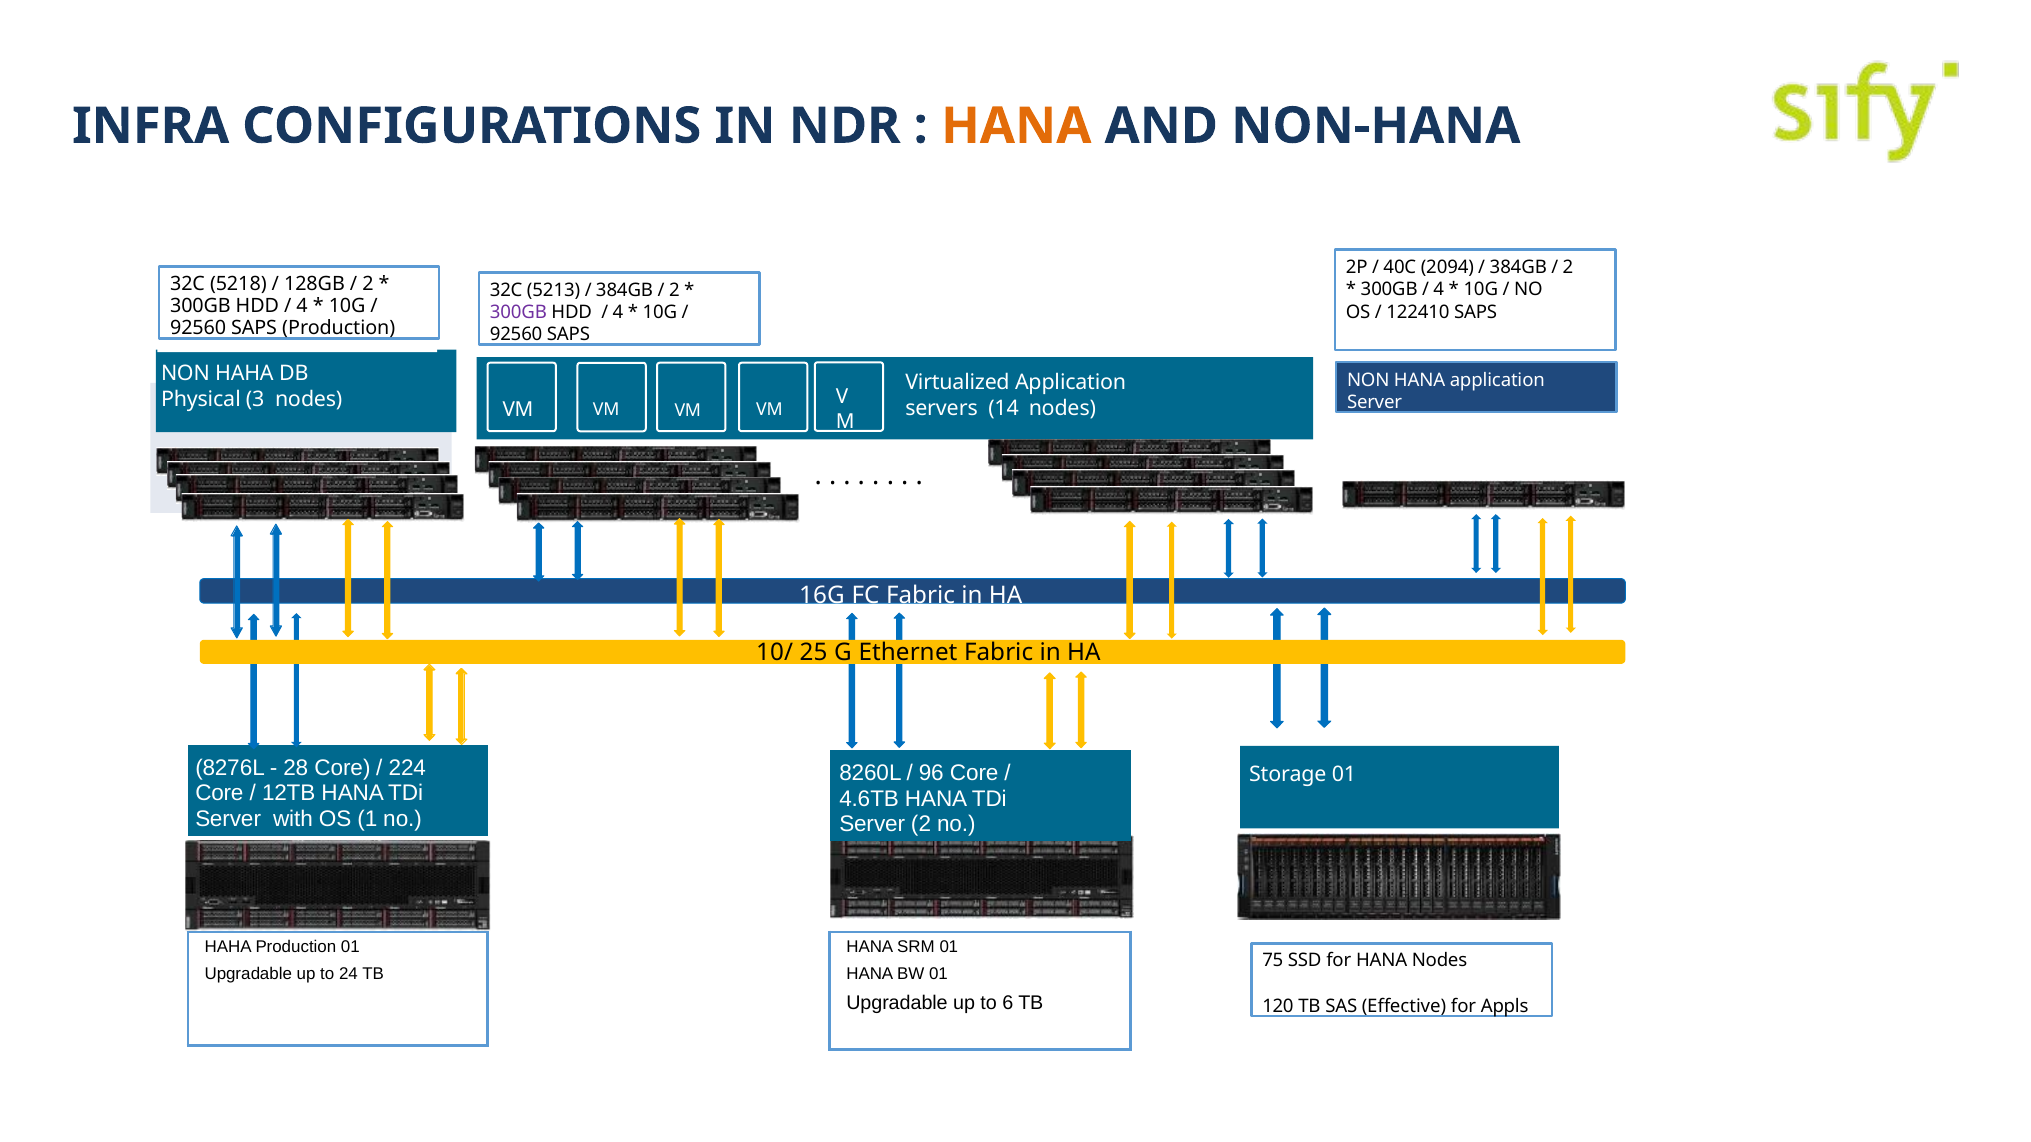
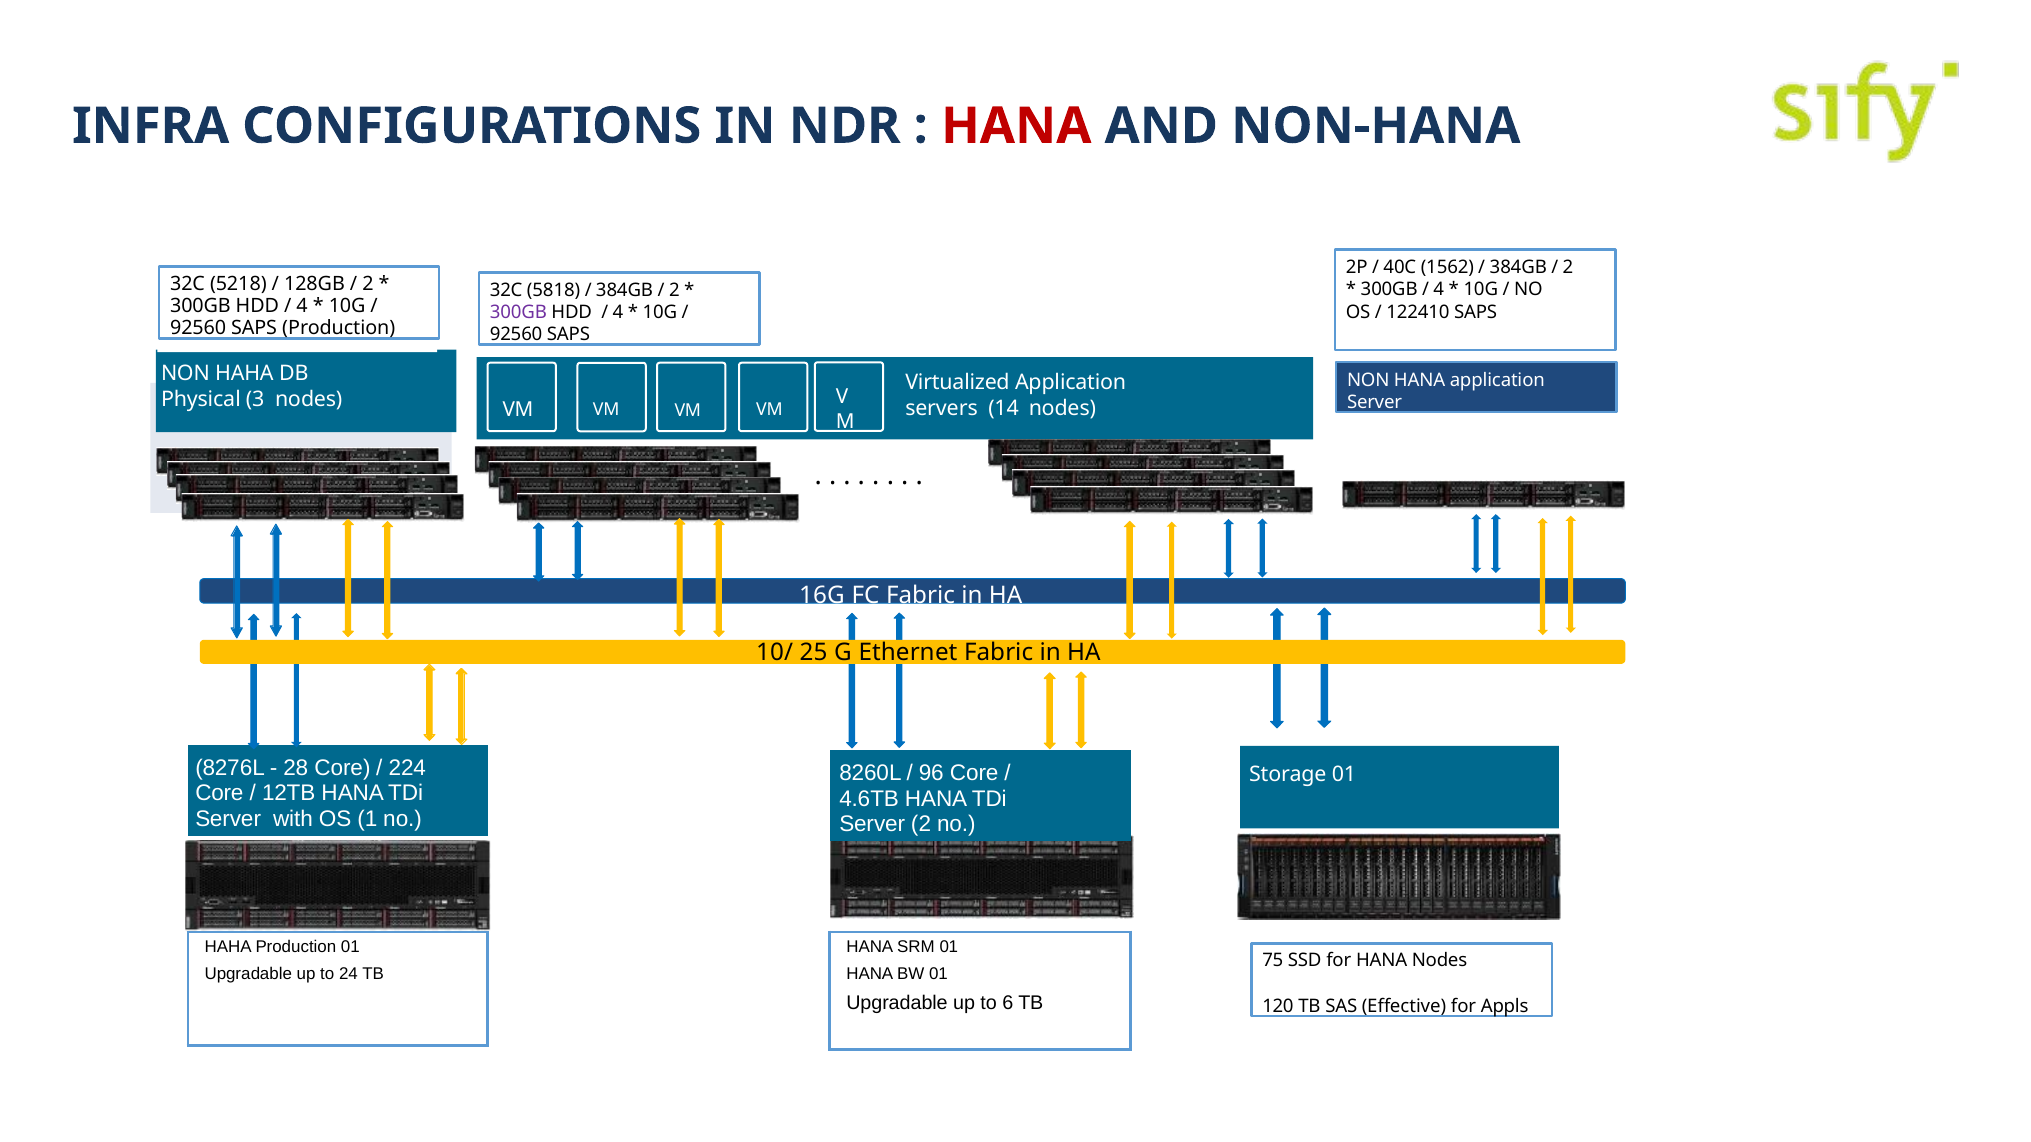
HANA colour: orange -> red (1016, 126)
2094: 2094 -> 1562 (1447, 268)
5213: 5213 -> 5818 (554, 291)
